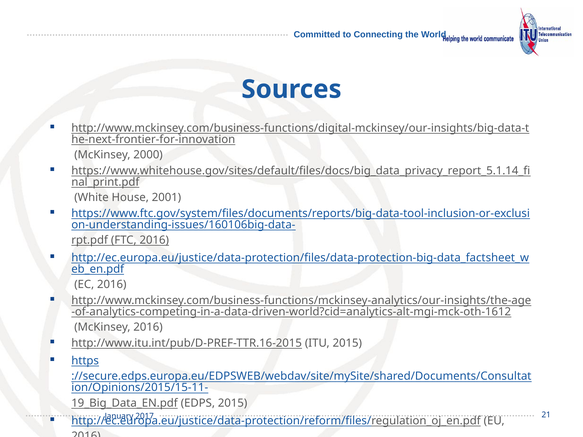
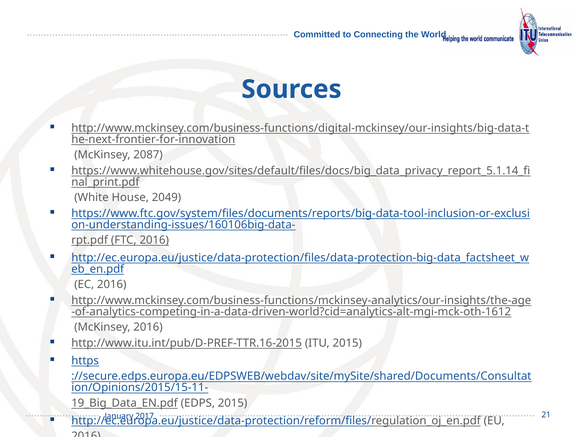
2000: 2000 -> 2087 (148, 155)
2001: 2001 -> 2049 (166, 198)
